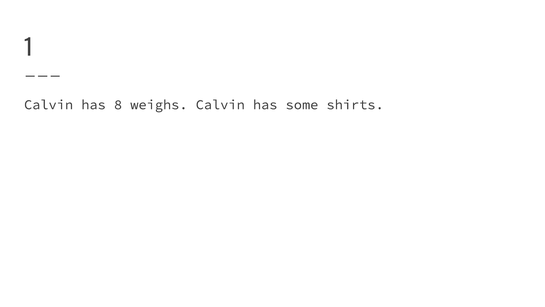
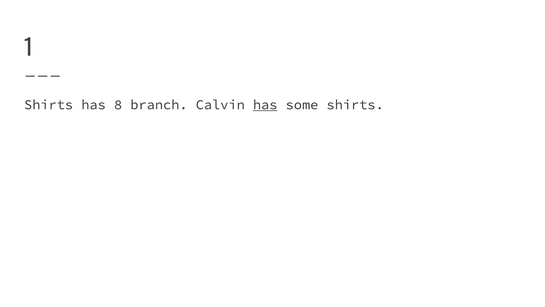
Calvin: Calvin -> Shirts (49, 105)
weighs: weighs -> branch (159, 105)
has underline: none -> present (265, 105)
